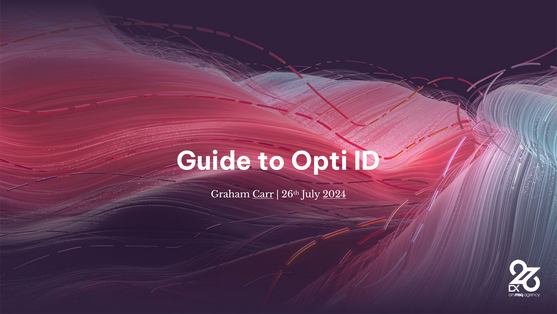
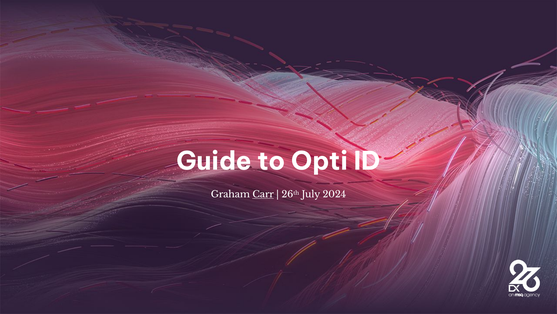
2024 underline: present -> none (334, 194)
